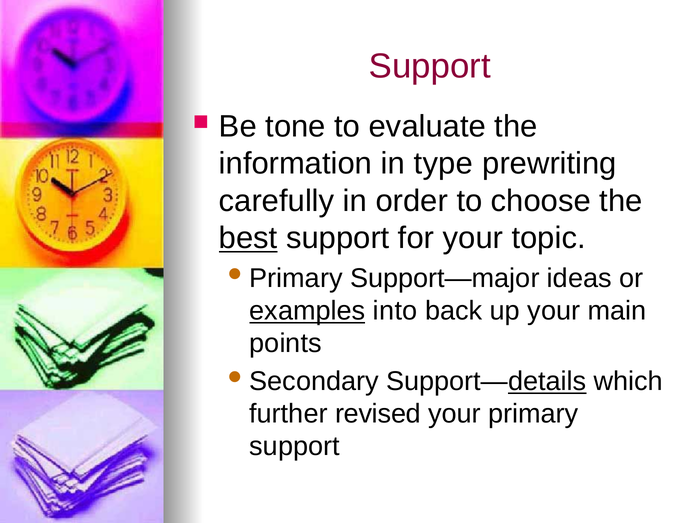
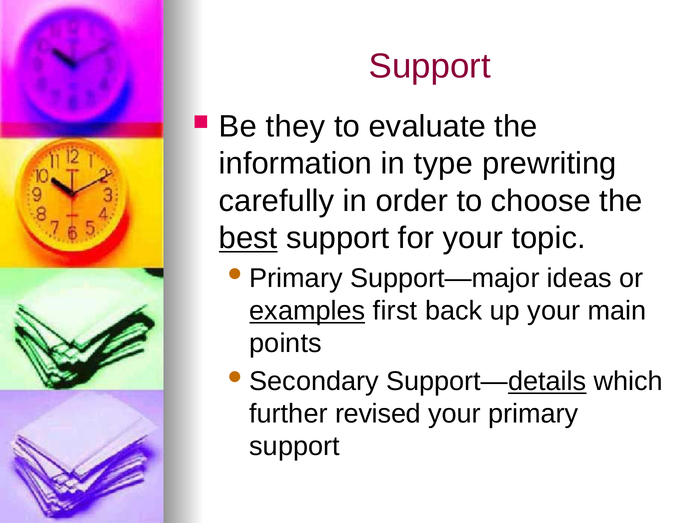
tone: tone -> they (295, 126)
into: into -> first (395, 311)
